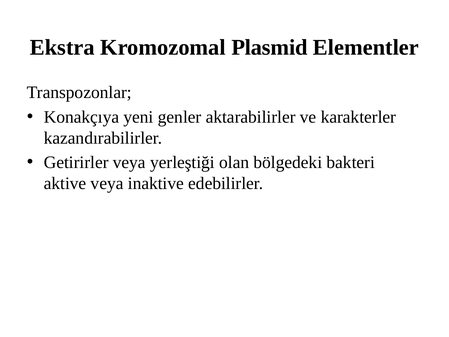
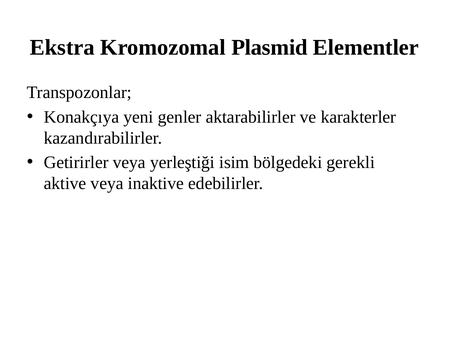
olan: olan -> isim (234, 162)
bakteri: bakteri -> gerekli (351, 162)
